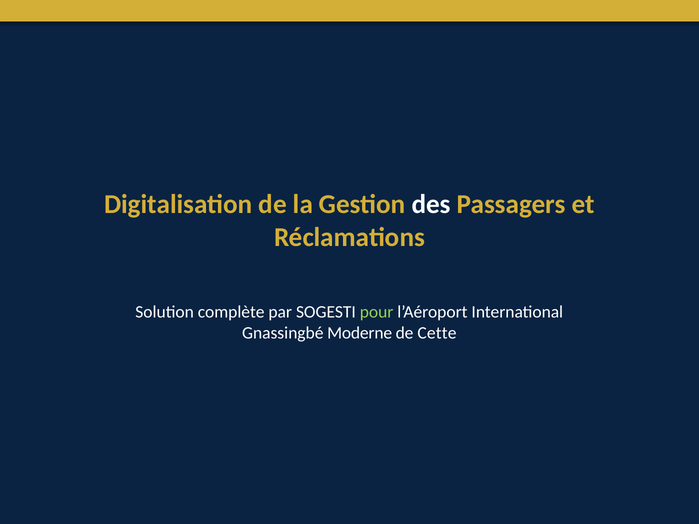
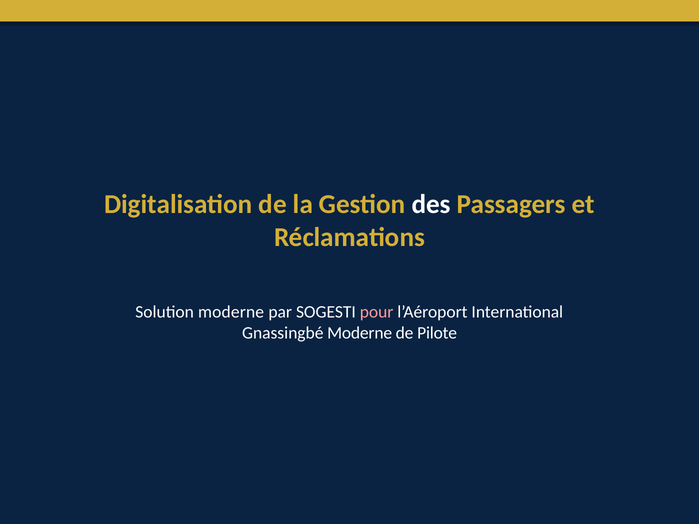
Solution complète: complète -> moderne (231, 312)
pour colour: light green -> pink (377, 312)
Cette: Cette -> Pilote (437, 333)
